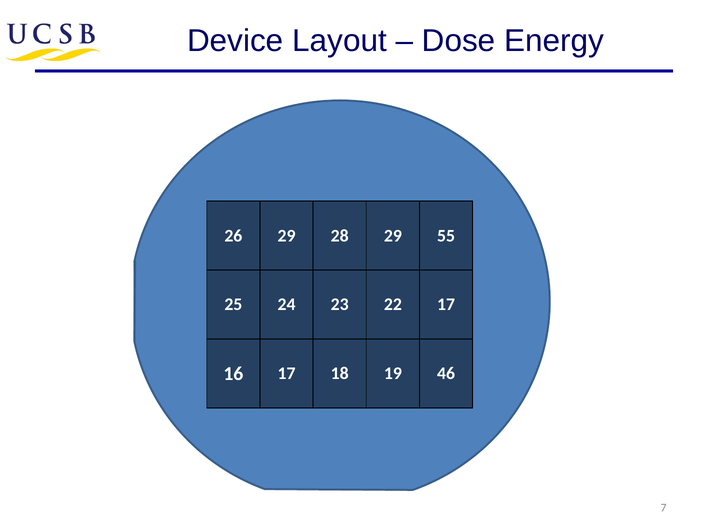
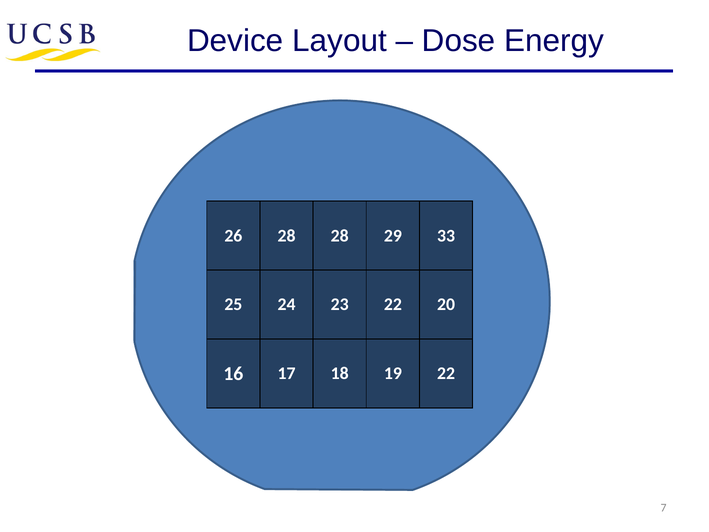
26 29: 29 -> 28 (287, 236)
55: 55 -> 33 (446, 236)
22 17: 17 -> 20 (446, 304)
19 46: 46 -> 22 (446, 373)
